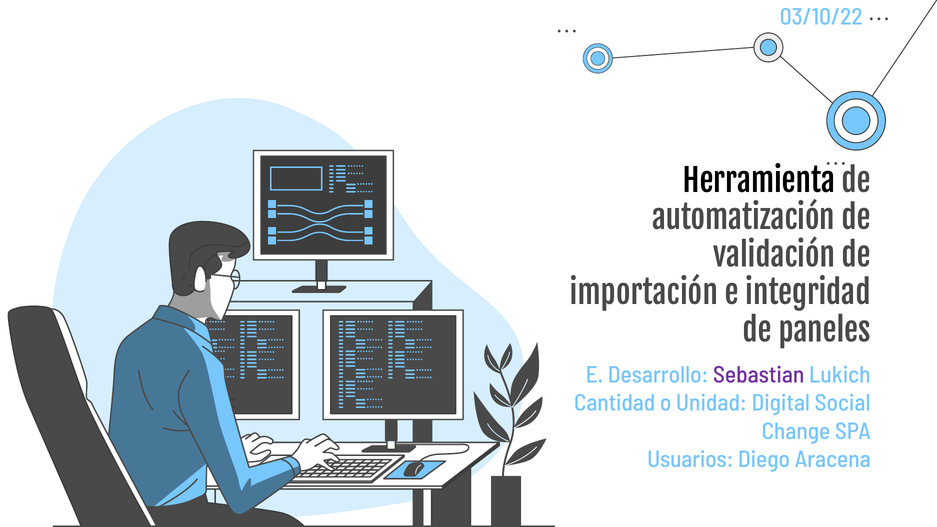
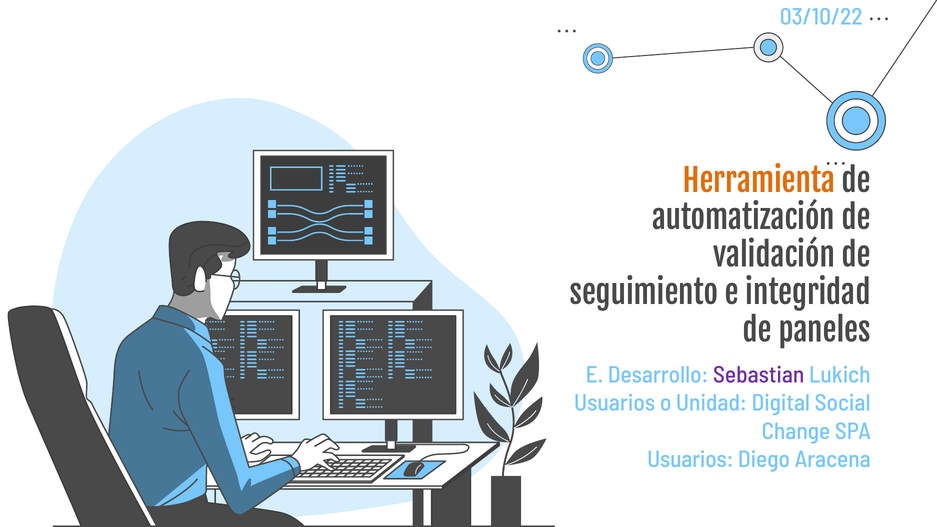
Herramienta colour: black -> orange (759, 182)
importación: importación -> seguimiento (644, 294)
Cantidad: Cantidad -> Usuarios (615, 403)
